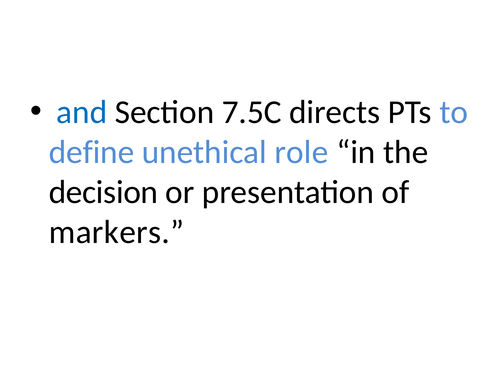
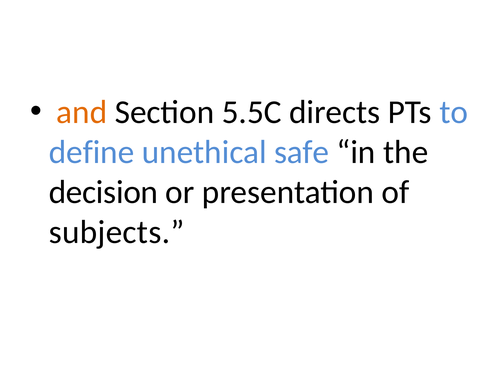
and colour: blue -> orange (82, 112)
7.5C: 7.5C -> 5.5C (252, 112)
role: role -> safe (302, 152)
markers: markers -> subjects (117, 232)
